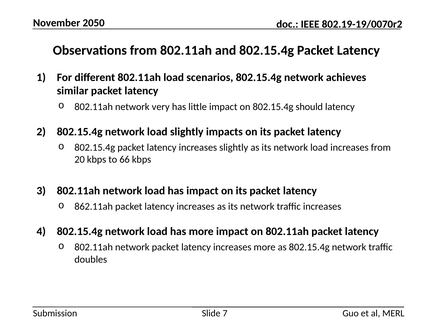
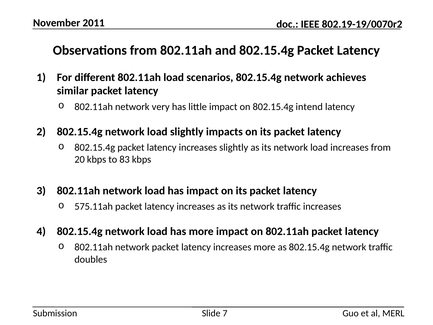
2050: 2050 -> 2011 (94, 23)
should: should -> intend (309, 107)
66: 66 -> 83 (125, 159)
862.11ah: 862.11ah -> 575.11ah (94, 206)
